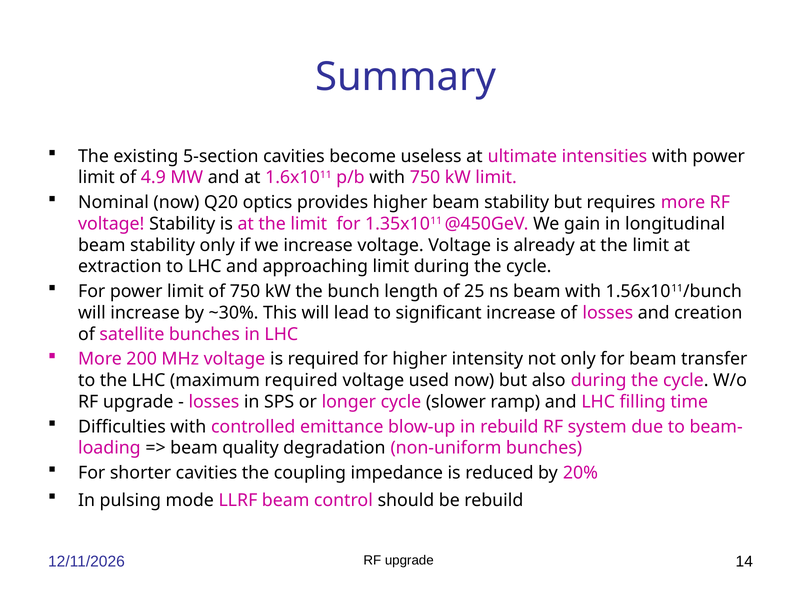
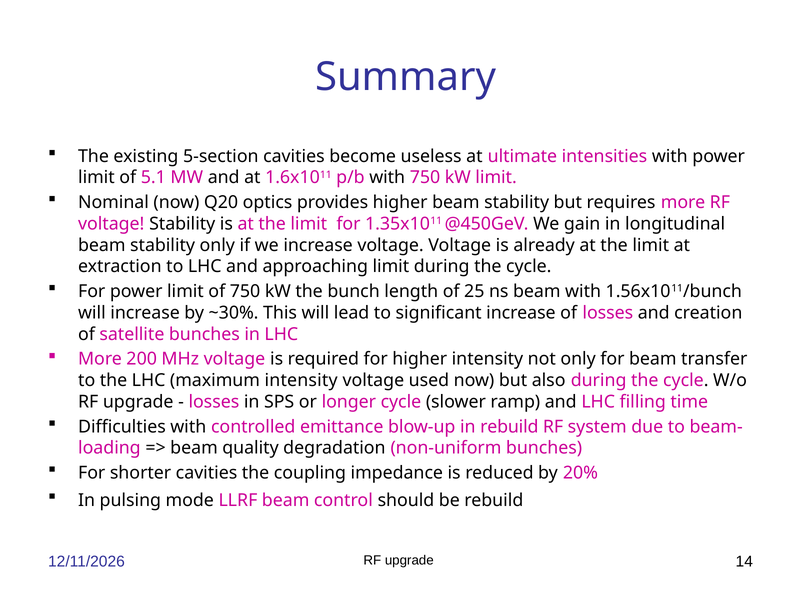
4.9: 4.9 -> 5.1 (153, 177)
maximum required: required -> intensity (301, 380)
